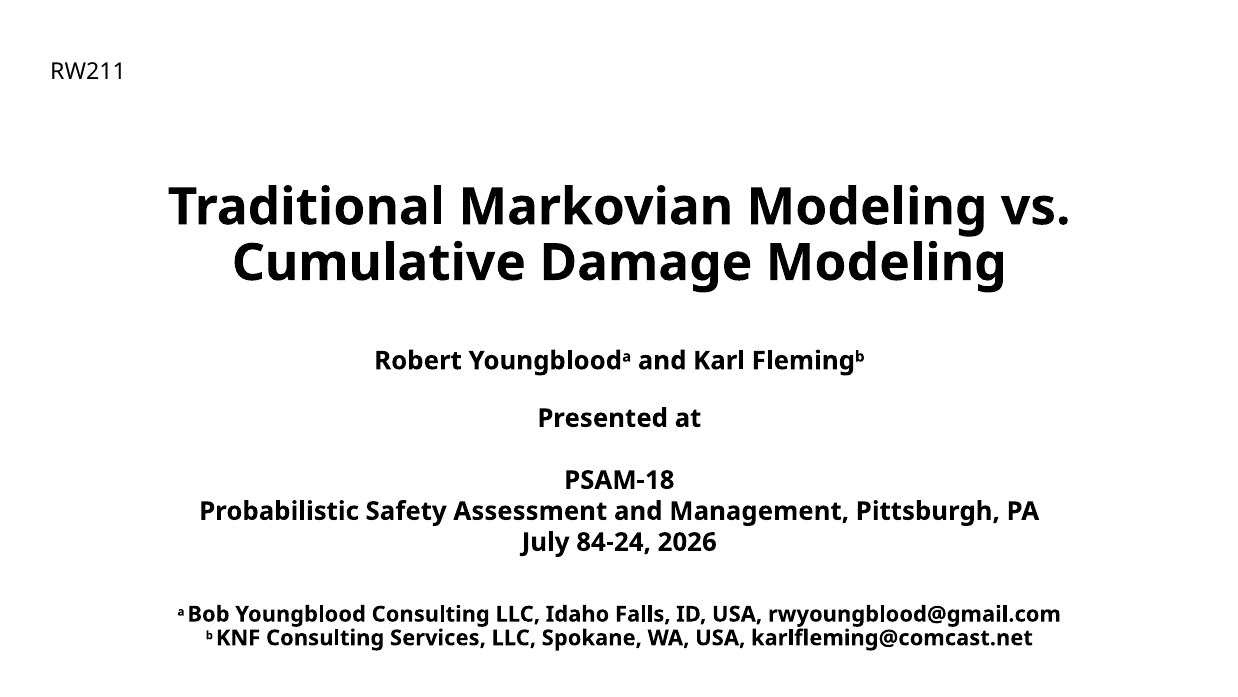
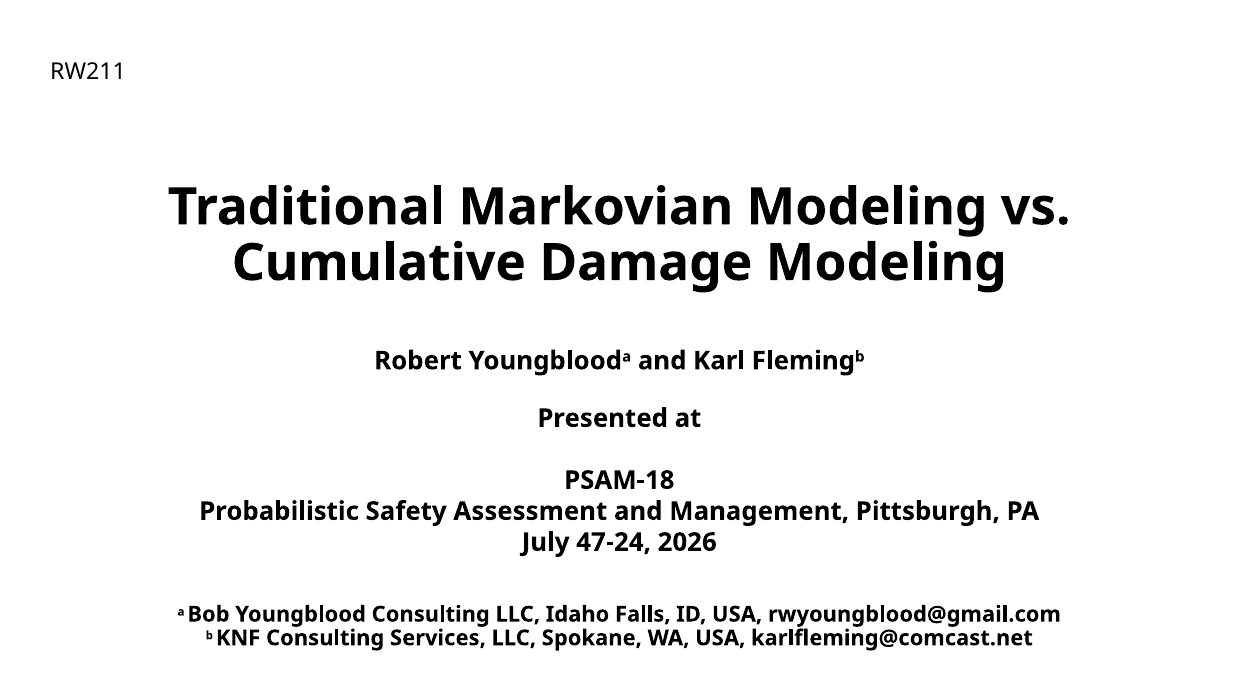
84-24: 84-24 -> 47-24 (614, 542)
